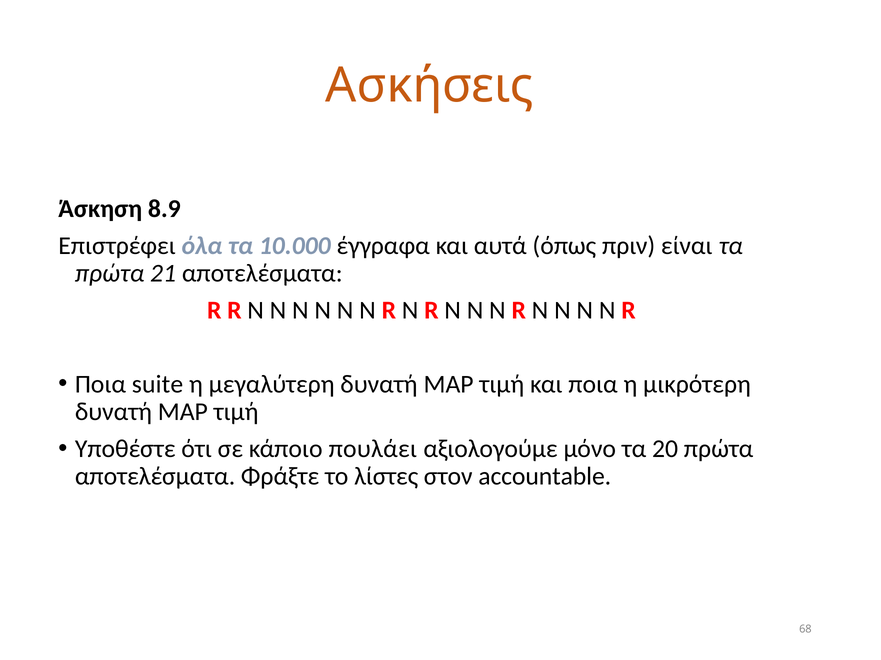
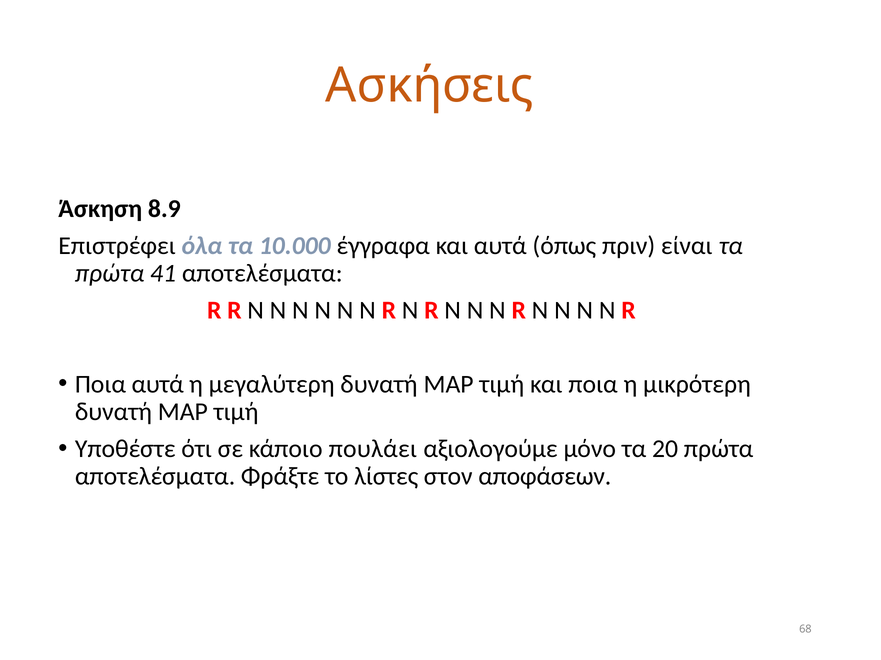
21: 21 -> 41 (163, 274)
Ποια suite: suite -> αυτά (158, 384)
accountable: accountable -> αποφάσεων (545, 477)
